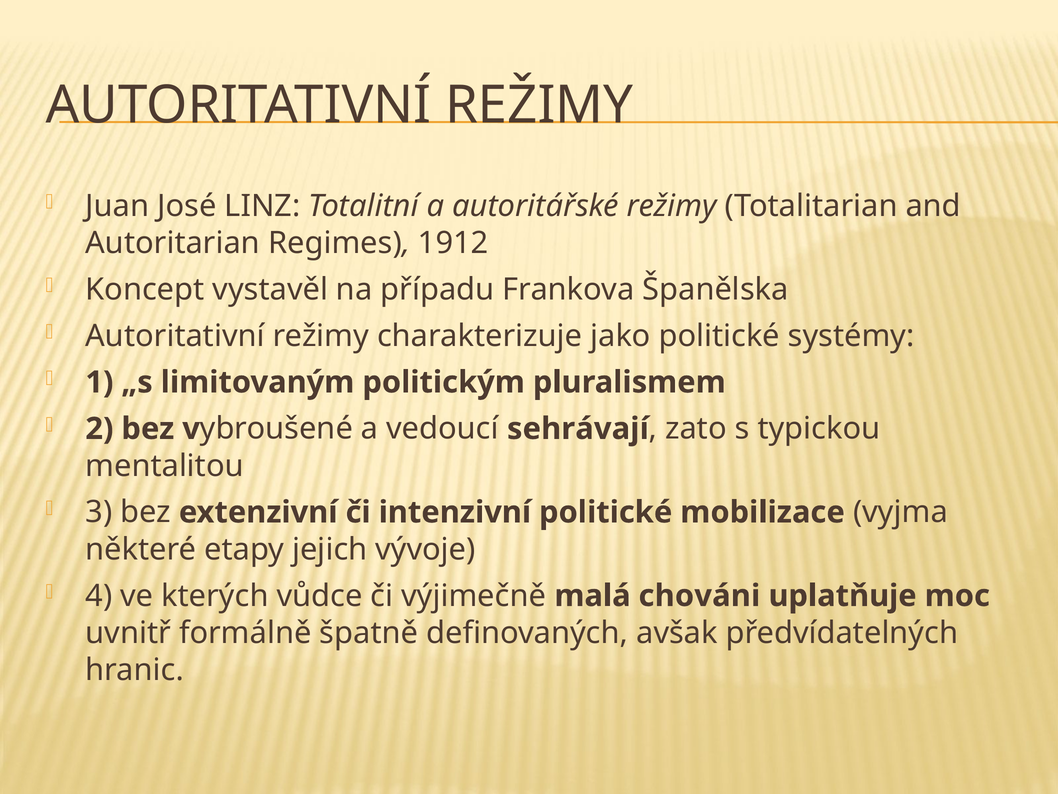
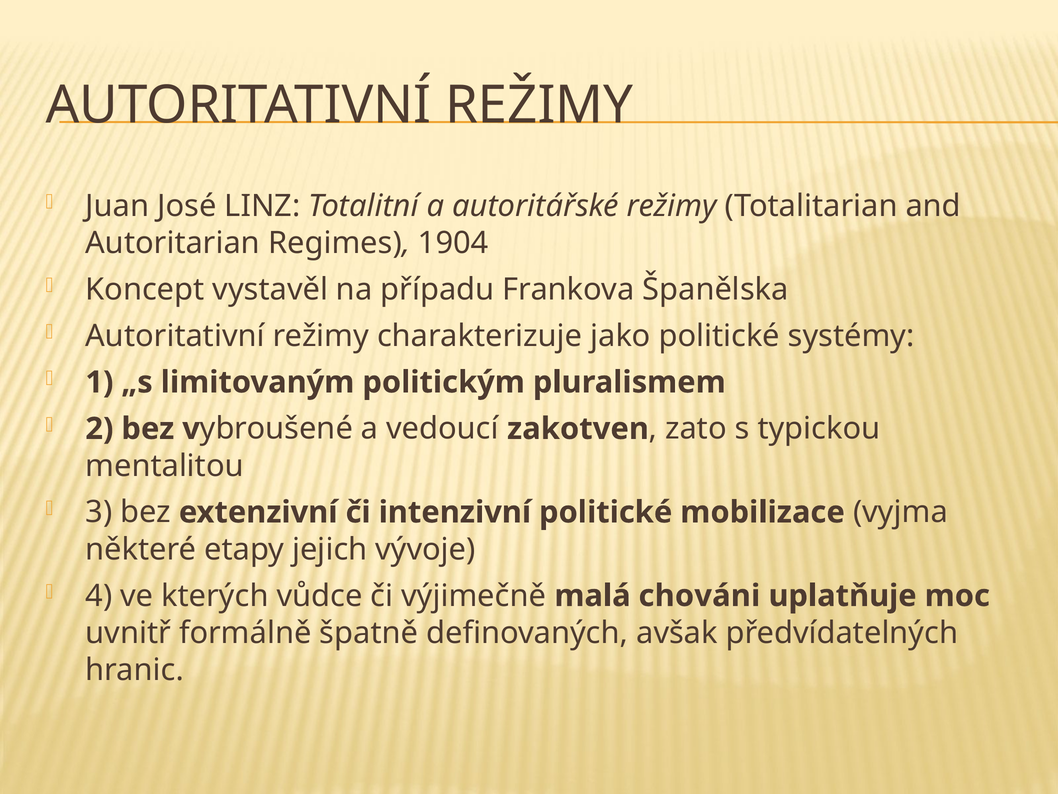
1912: 1912 -> 1904 (453, 243)
sehrávají: sehrávají -> zakotven (578, 429)
